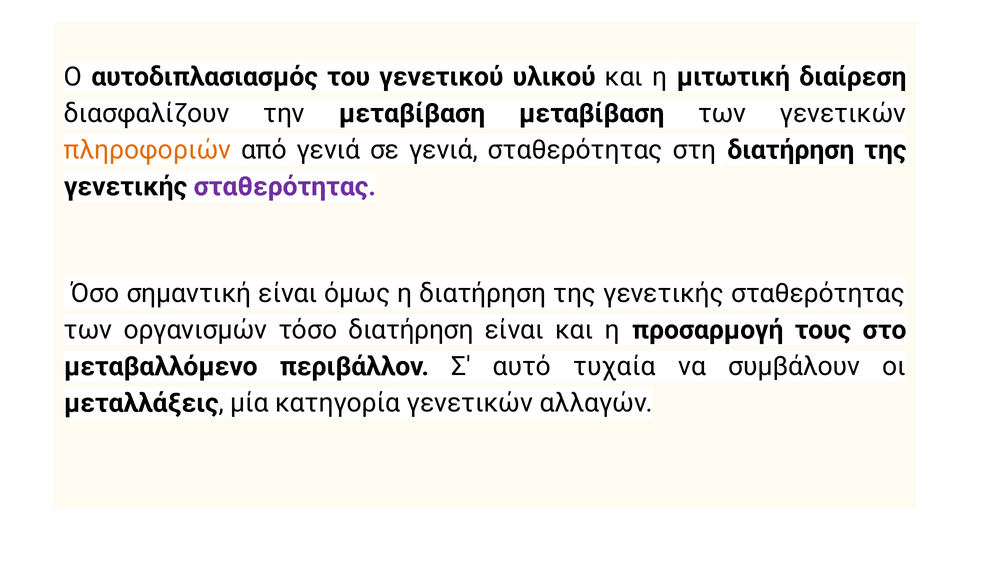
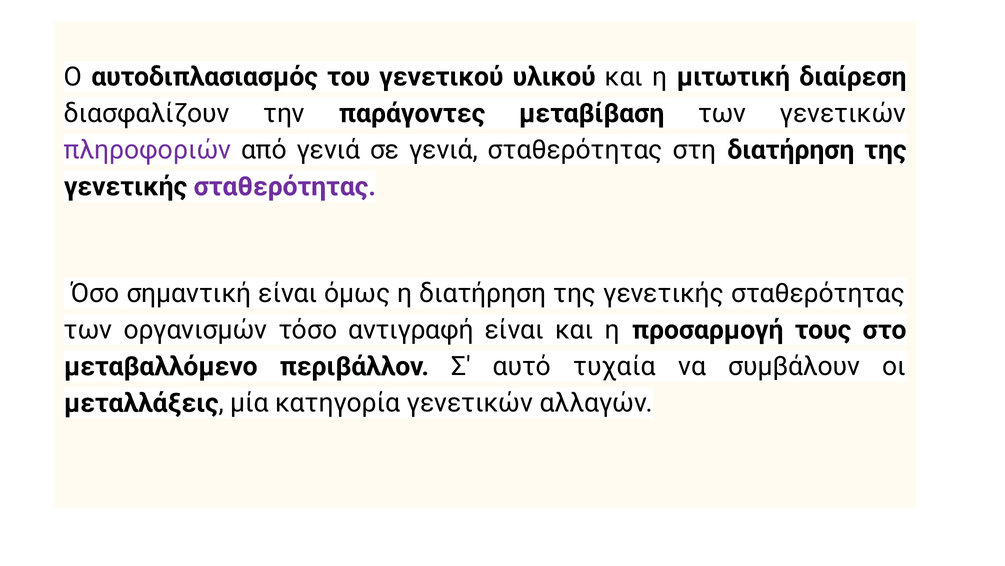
την μεταβίβαση: μεταβίβαση -> παράγοντες (412, 113)
πληροφοριών colour: orange -> purple (148, 150)
τόσο διατήρηση: διατήρηση -> αντιγραφή (411, 330)
